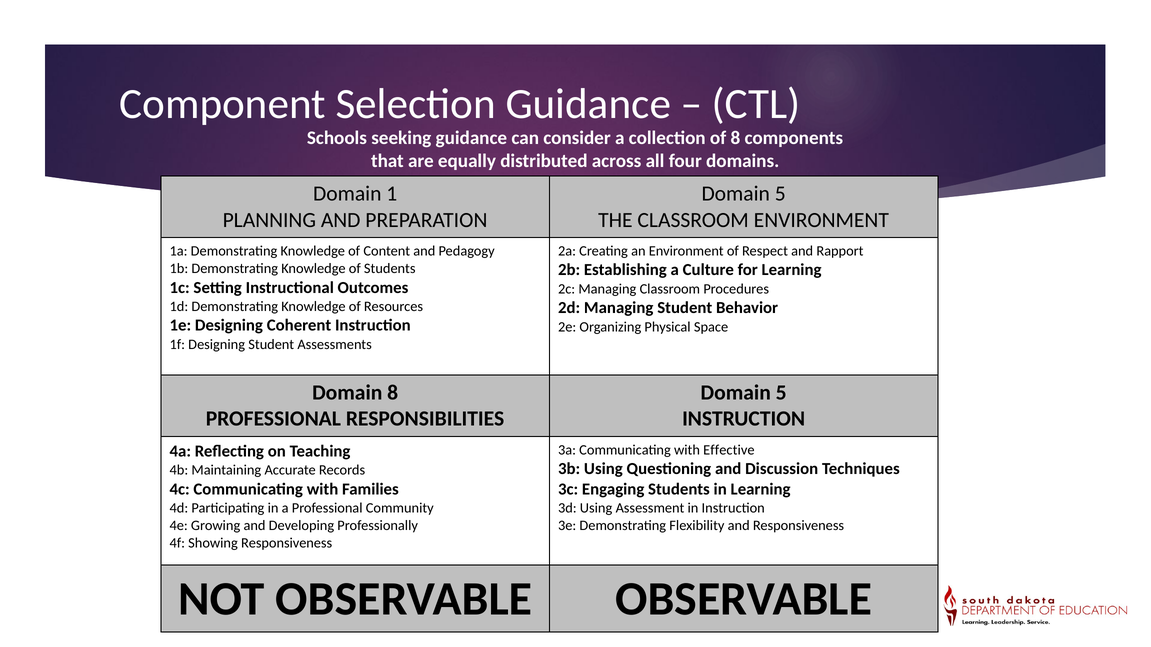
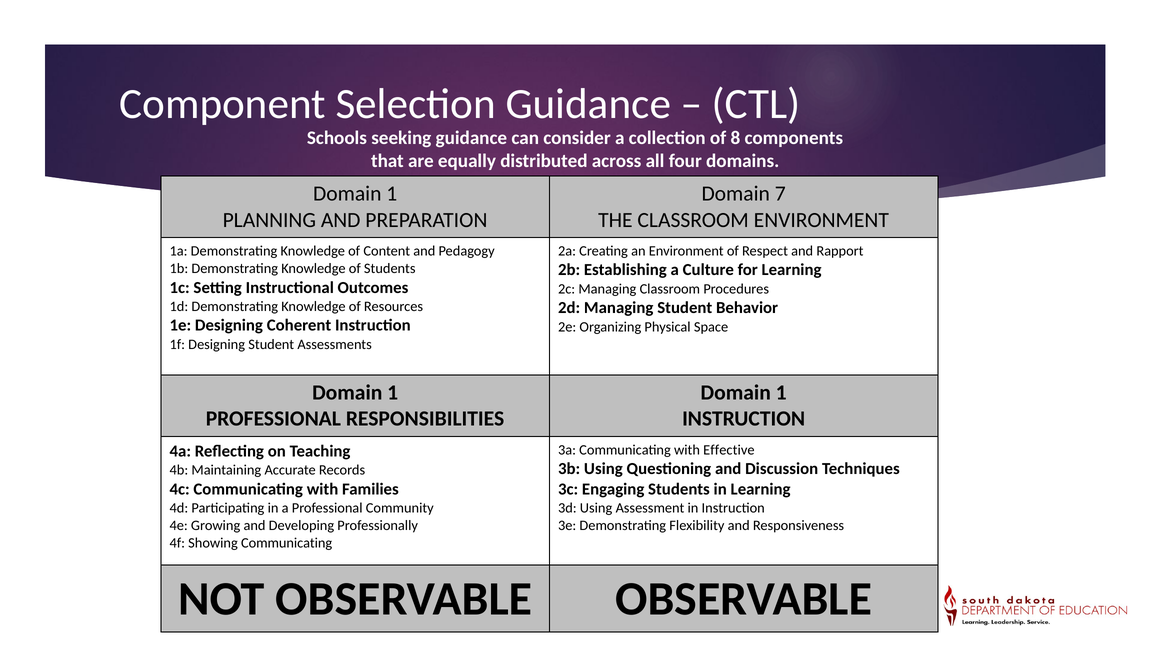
5: 5 -> 7 (780, 194)
8: 8 -> 1 (393, 393)
5: 5 -> 1 (781, 393)
Showing Responsiveness: Responsiveness -> Communicating (287, 544)
